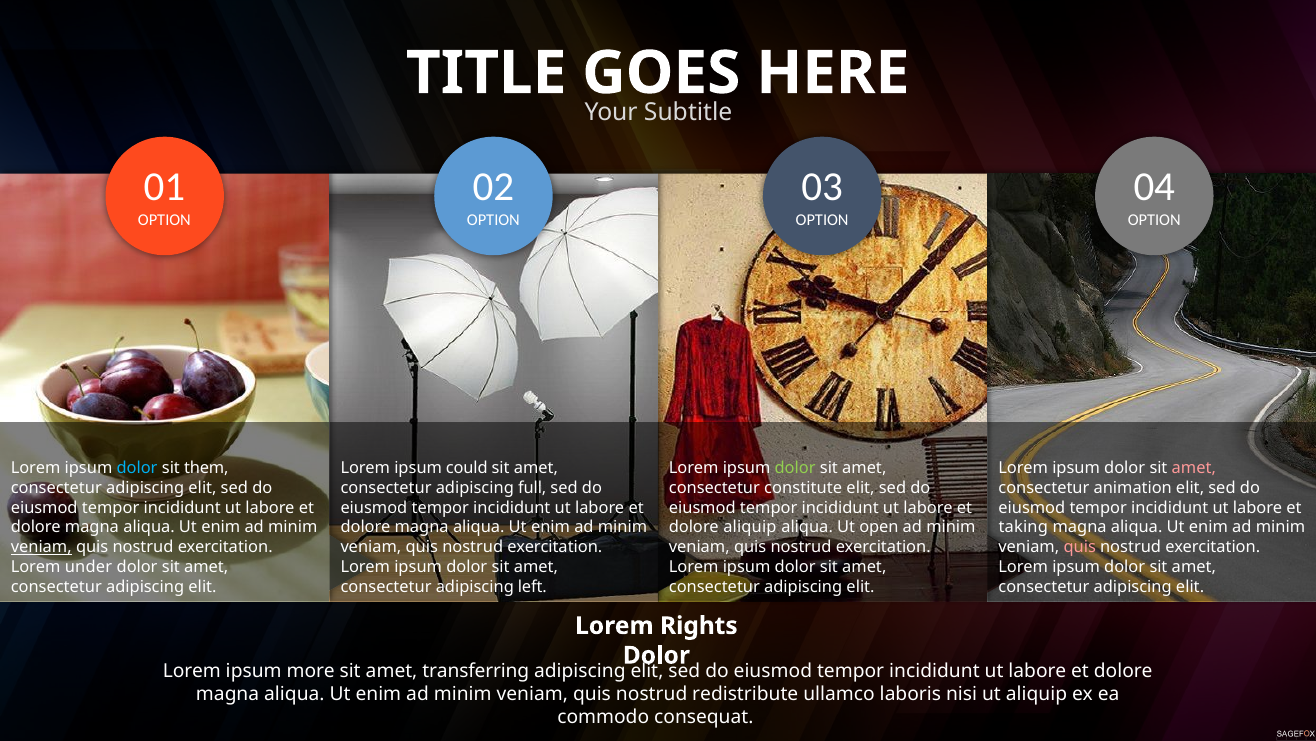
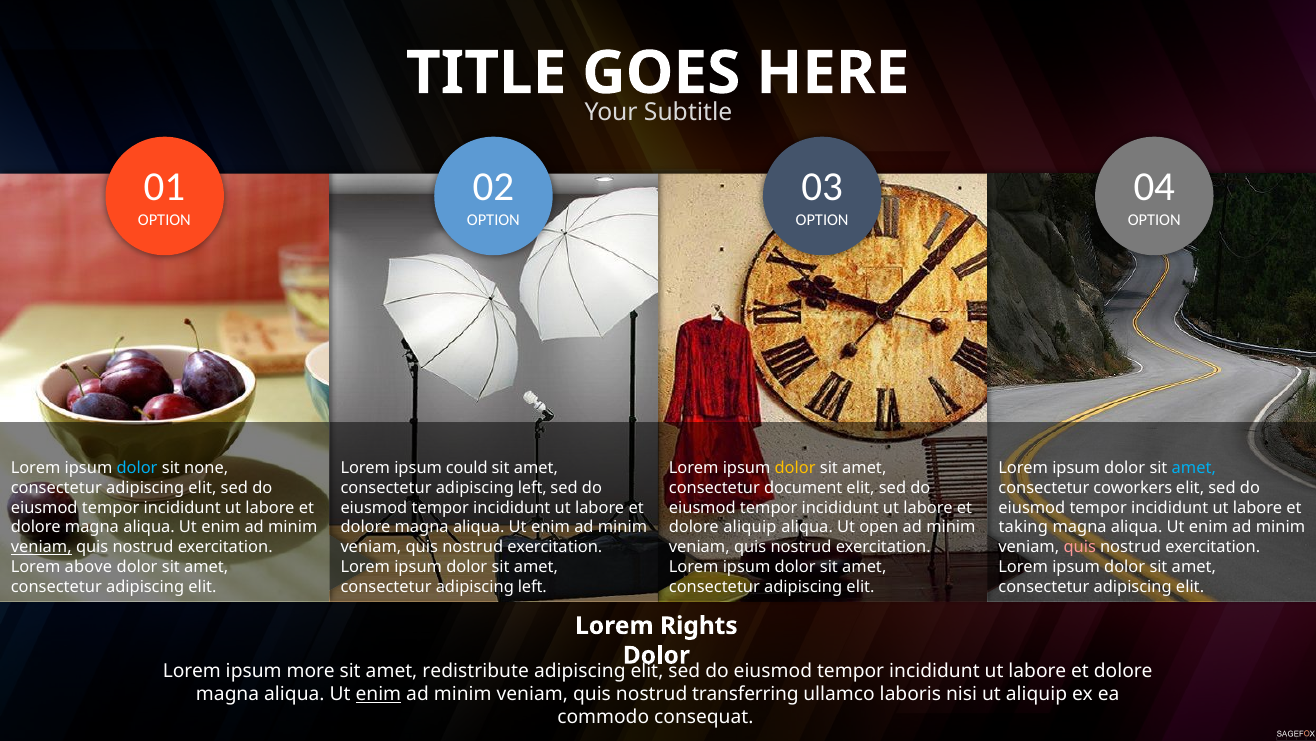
them: them -> none (206, 468)
dolor colour: light green -> yellow (795, 468)
amet colour: pink -> light blue (1194, 468)
full: full -> left (532, 487)
constitute: constitute -> document (803, 487)
animation: animation -> coworkers (1133, 487)
under: under -> above (88, 566)
transferring: transferring -> redistribute (476, 670)
enim underline: none -> present (378, 693)
redistribute: redistribute -> transferring (745, 693)
